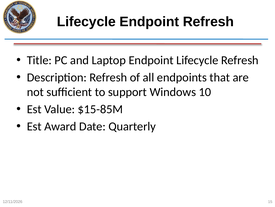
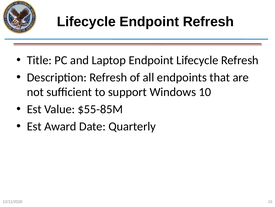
$15-85M: $15-85M -> $55-85M (100, 109)
